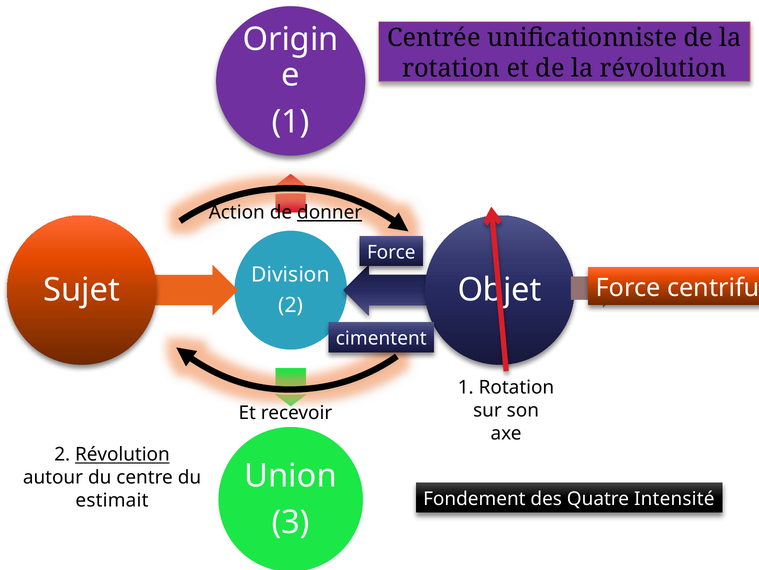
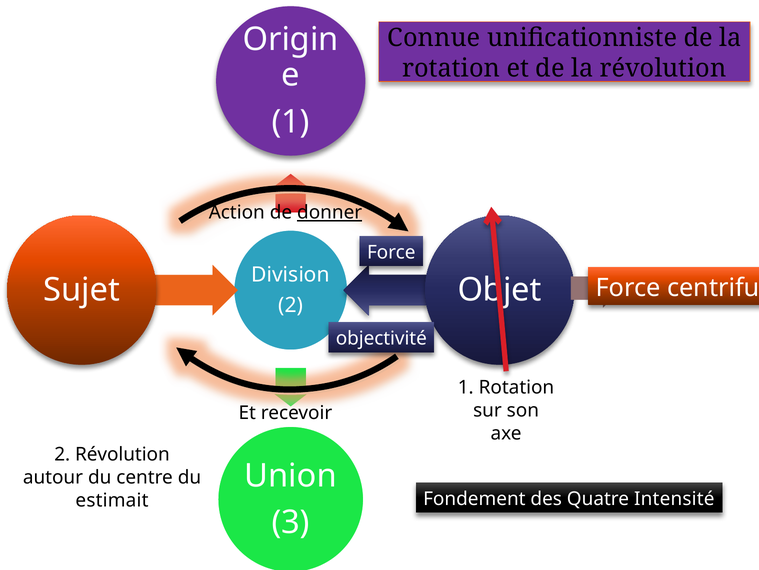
Centrée: Centrée -> Connue (434, 38)
cimentent: cimentent -> objectivité (381, 338)
Révolution underline: present -> none (122, 454)
